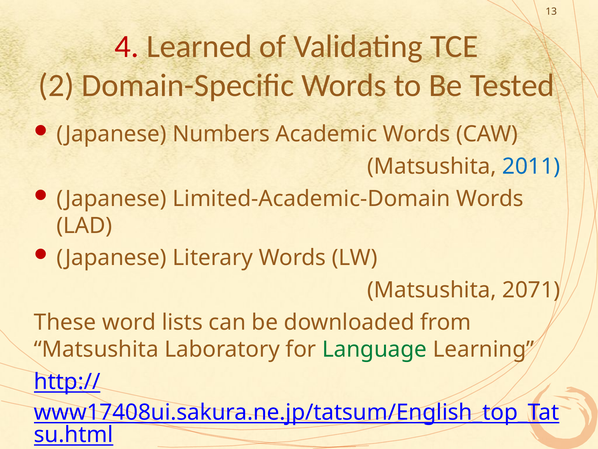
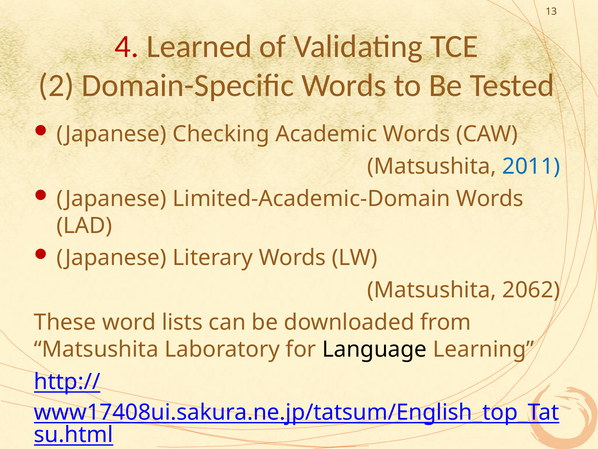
Numbers: Numbers -> Checking (221, 134)
2071: 2071 -> 2062 (531, 290)
Language colour: green -> black (374, 349)
